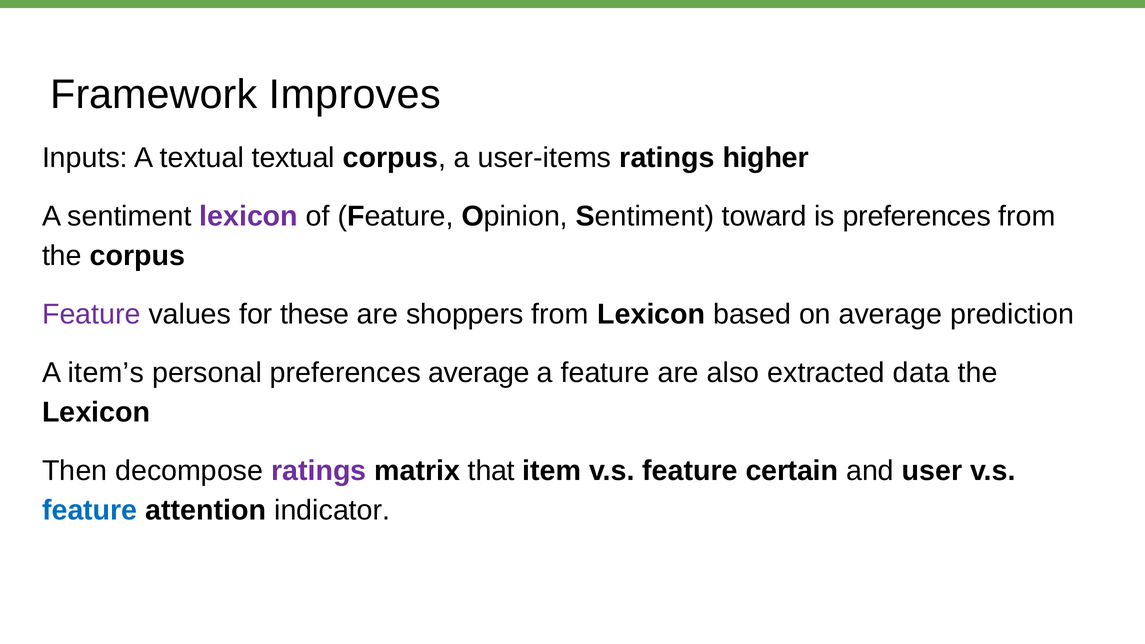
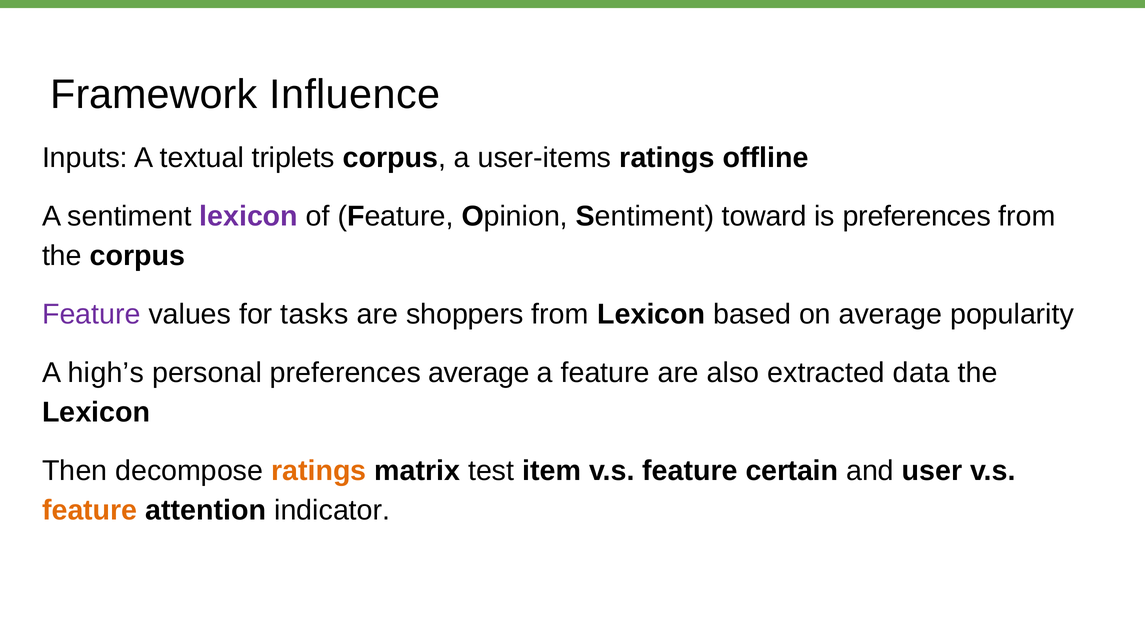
Improves: Improves -> Influence (355, 95)
textual textual: textual -> triplets (293, 158)
higher: higher -> offline (766, 158)
these: these -> tasks (314, 314)
prediction: prediction -> popularity (1012, 314)
item’s: item’s -> high’s (106, 373)
ratings colour: purple -> orange (319, 471)
that: that -> test (491, 471)
feature colour: blue -> orange (90, 511)
